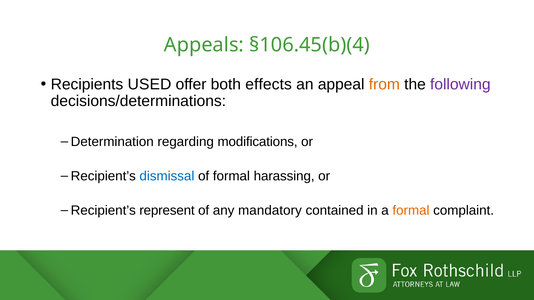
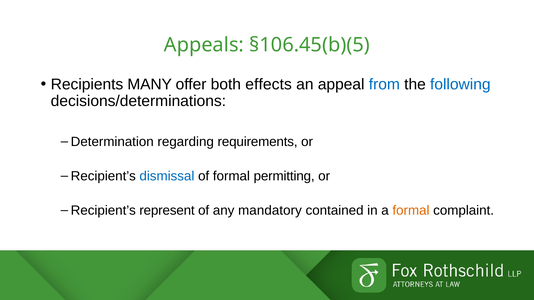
§106.45(b)(4: §106.45(b)(4 -> §106.45(b)(5 (310, 45)
USED: USED -> MANY (150, 84)
from colour: orange -> blue (384, 84)
following colour: purple -> blue (460, 84)
modifications: modifications -> requirements (258, 142)
harassing: harassing -> permitting (284, 176)
